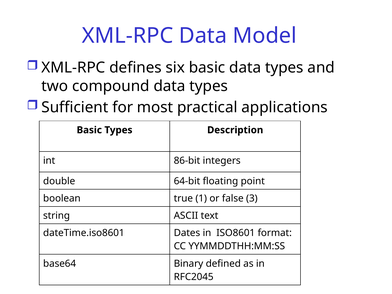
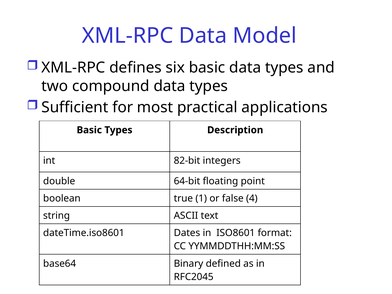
86-bit: 86-bit -> 82-bit (187, 161)
3: 3 -> 4 (252, 198)
